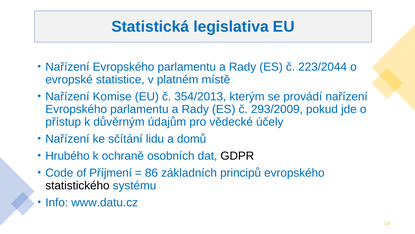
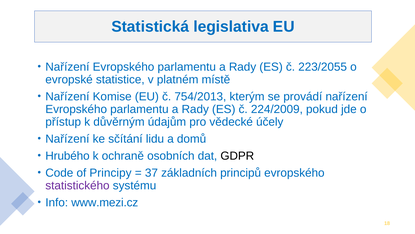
223/2044: 223/2044 -> 223/2055 (323, 67)
354/2013: 354/2013 -> 754/2013 (200, 96)
293/2009: 293/2009 -> 224/2009 (277, 109)
Příjmení: Příjmení -> Principy (111, 172)
86: 86 -> 37 (151, 172)
statistického colour: black -> purple (77, 185)
www.datu.cz: www.datu.cz -> www.mezi.cz (105, 202)
